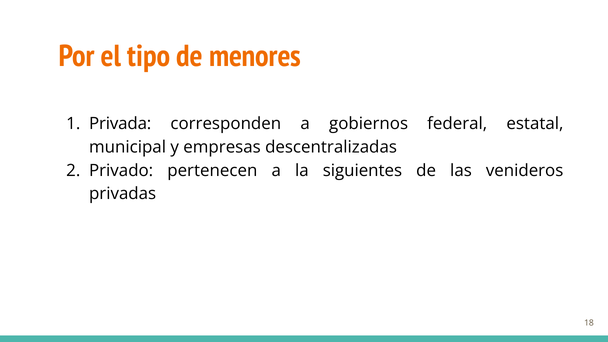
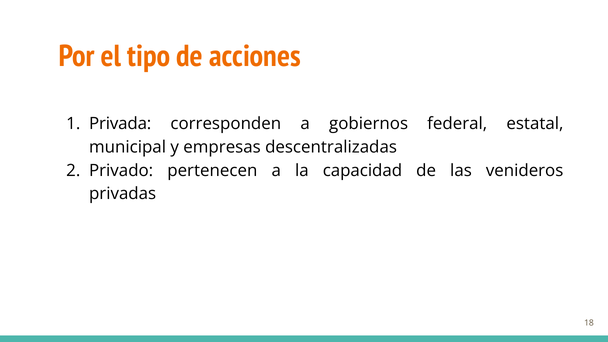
menores: menores -> acciones (255, 56)
siguientes: siguientes -> capacidad (362, 170)
